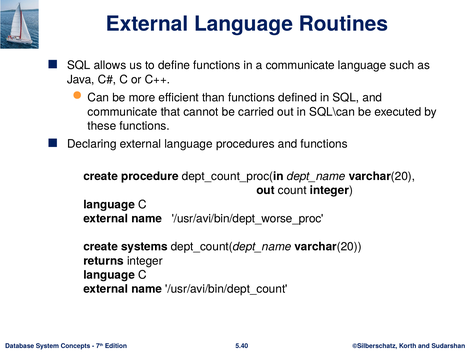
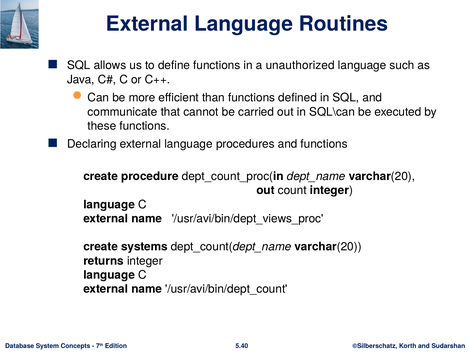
a communicate: communicate -> unauthorized (300, 66)
/usr/avi/bin/dept_worse_proc: /usr/avi/bin/dept_worse_proc -> /usr/avi/bin/dept_views_proc (248, 219)
